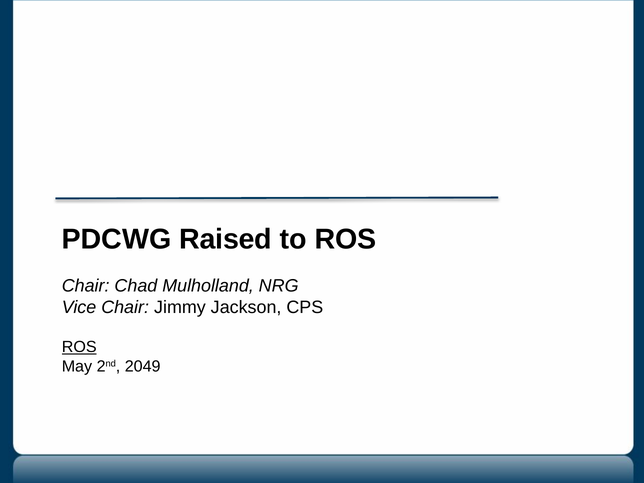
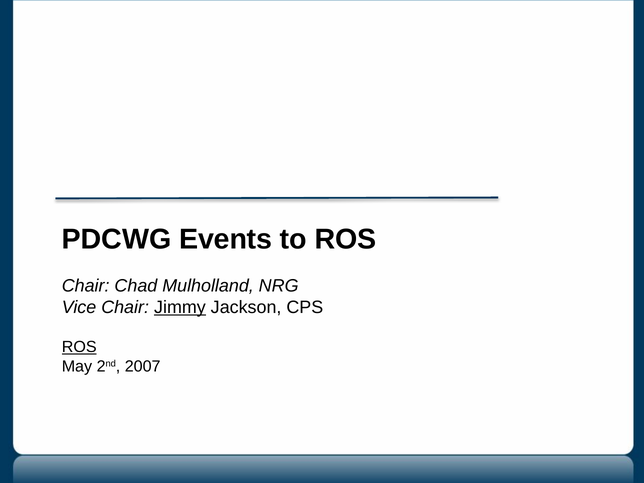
Raised: Raised -> Events (226, 239)
Jimmy underline: none -> present (180, 307)
2049: 2049 -> 2007 (143, 366)
